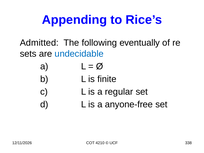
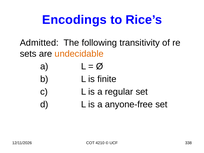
Appending: Appending -> Encodings (74, 20)
eventually: eventually -> transitivity (140, 43)
undecidable colour: blue -> orange (79, 54)
